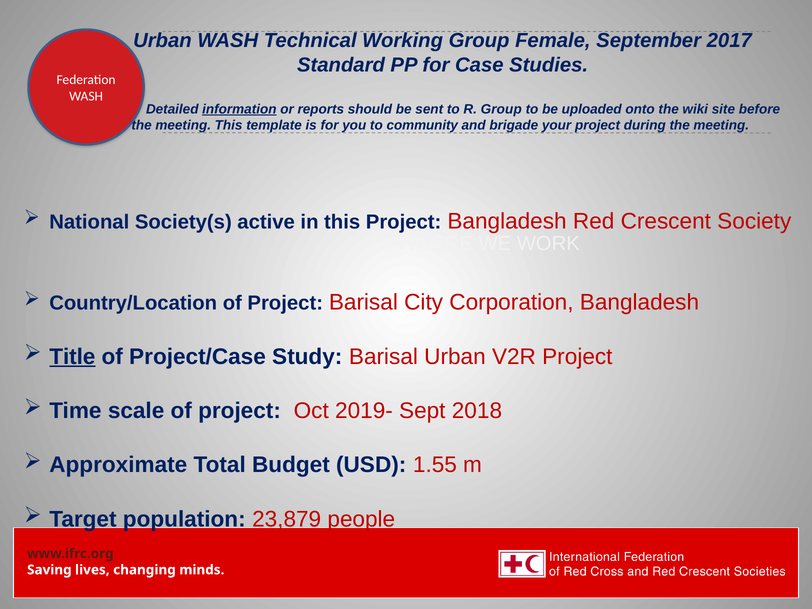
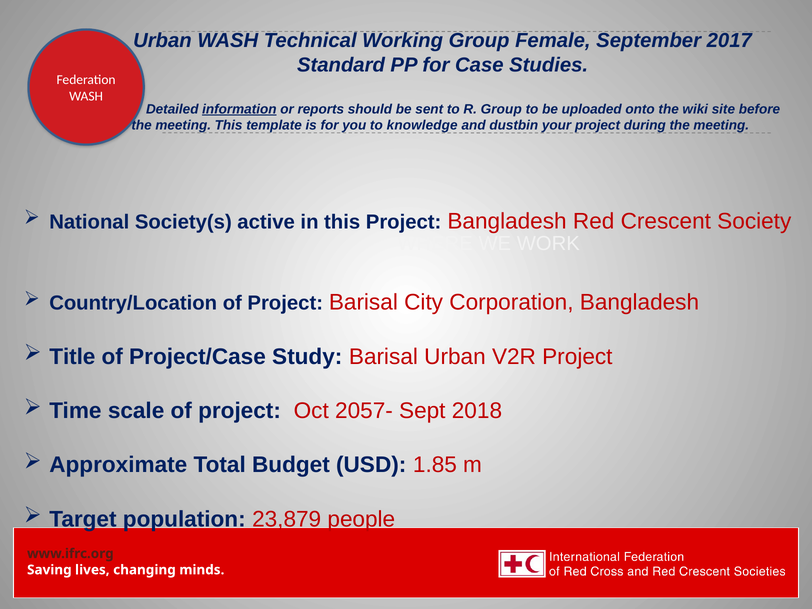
community: community -> knowledge (422, 126)
brigade: brigade -> dustbin (514, 126)
Title underline: present -> none (72, 357)
2019-: 2019- -> 2057- (364, 411)
1.55: 1.55 -> 1.85 (435, 465)
